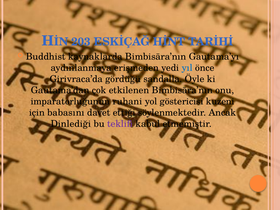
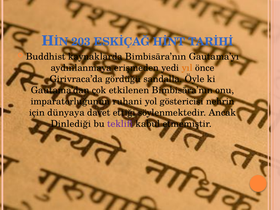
yıl colour: blue -> orange (187, 68)
kuzeni: kuzeni -> nehrin (220, 101)
babasını: babasını -> dünyaya (66, 113)
